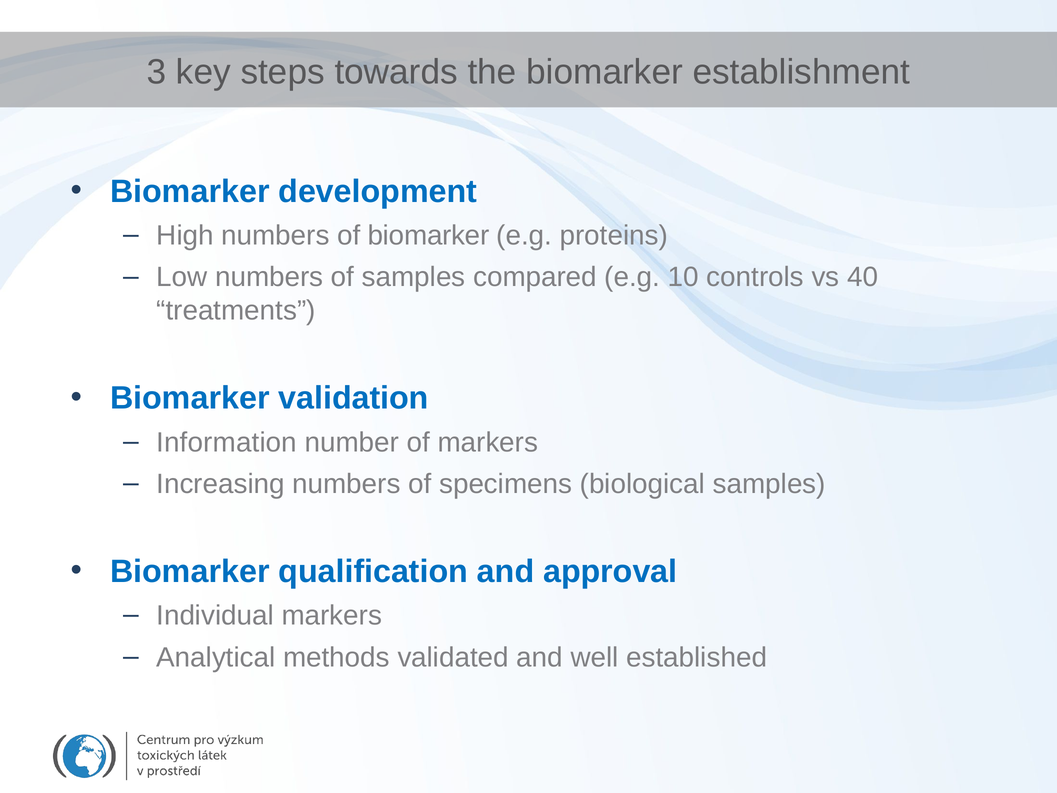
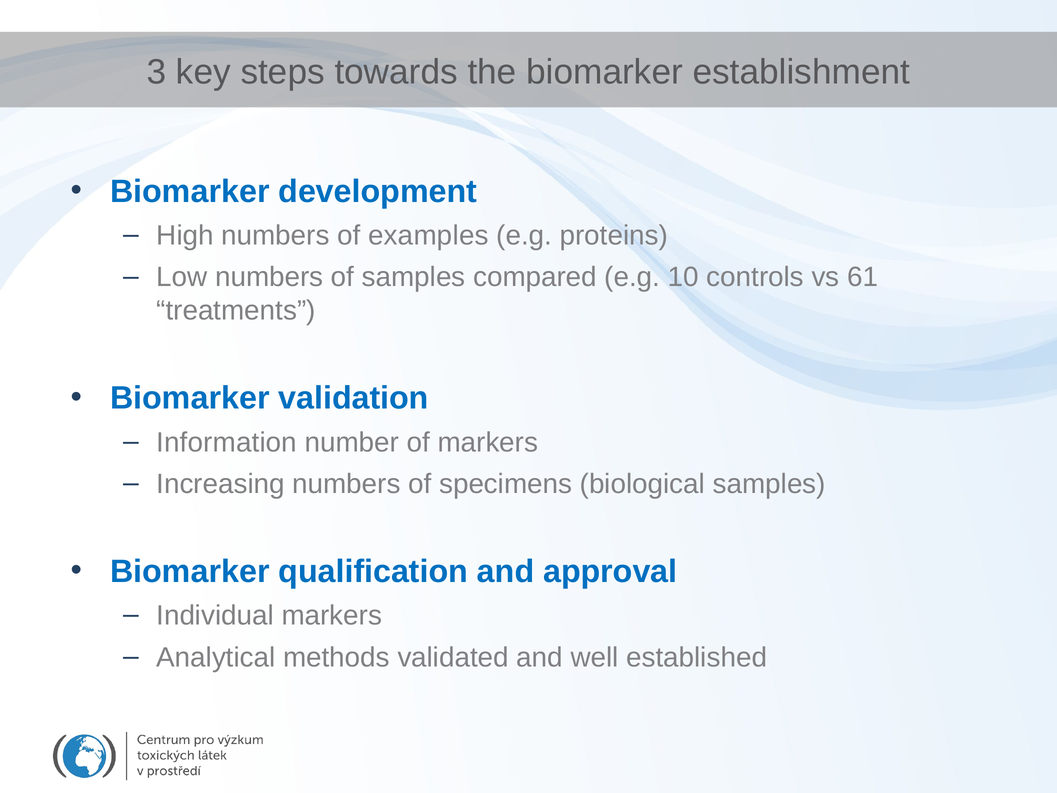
of biomarker: biomarker -> examples (428, 235)
40: 40 -> 61 (863, 277)
